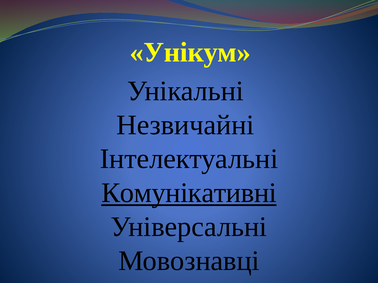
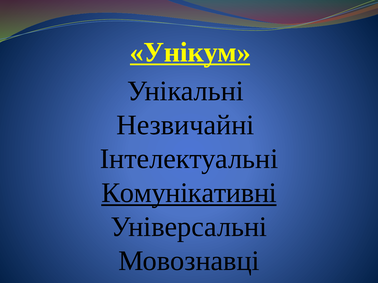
Унікум underline: none -> present (190, 52)
